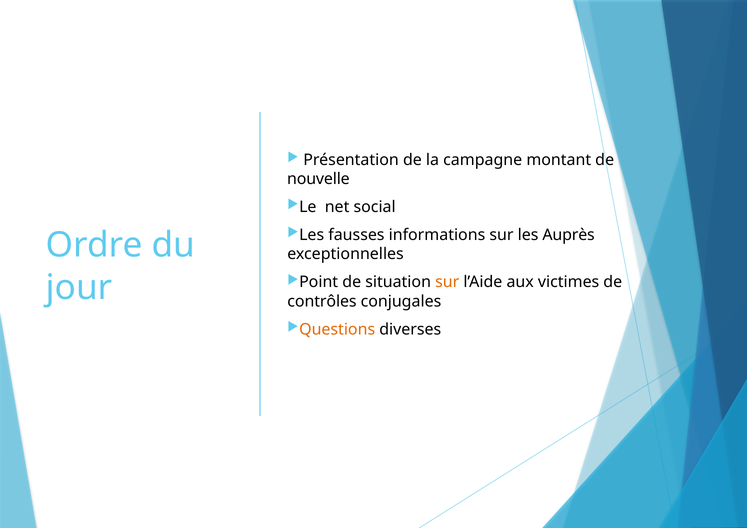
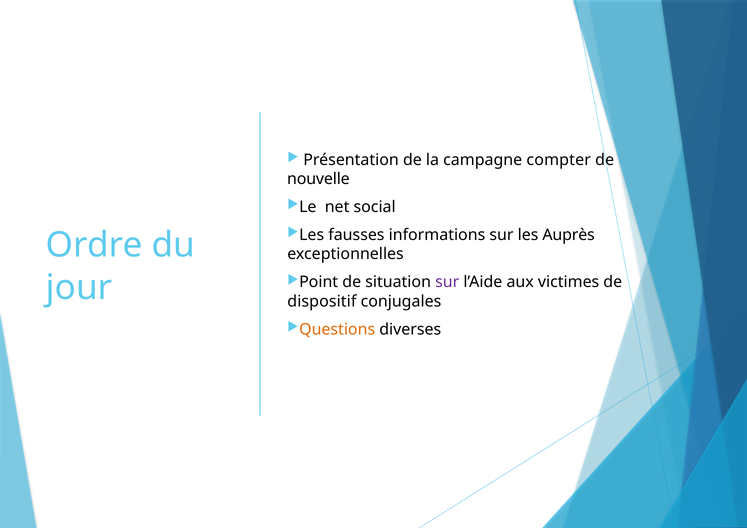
montant: montant -> compter (559, 160)
sur colour: orange -> purple (447, 282)
contrôles: contrôles -> dispositif (322, 301)
